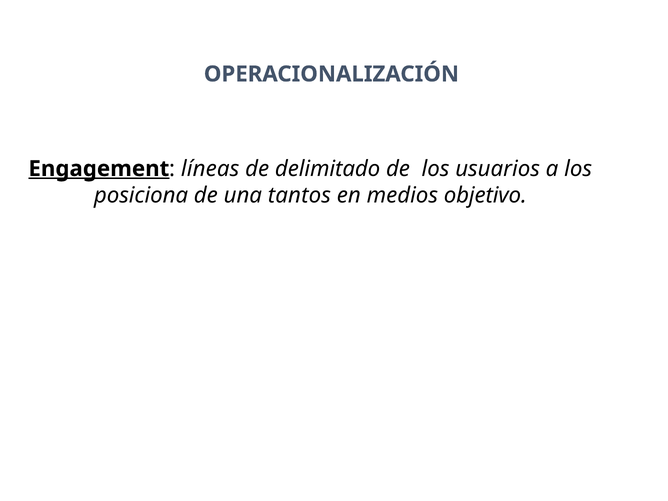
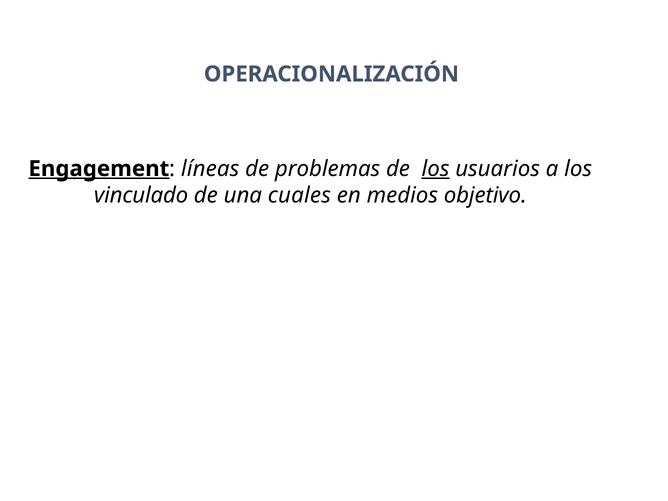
delimitado: delimitado -> problemas (328, 169)
los underline: none -> present (435, 169)
posiciona: posiciona -> vinculado (141, 195)
tantos: tantos -> cuales (299, 195)
